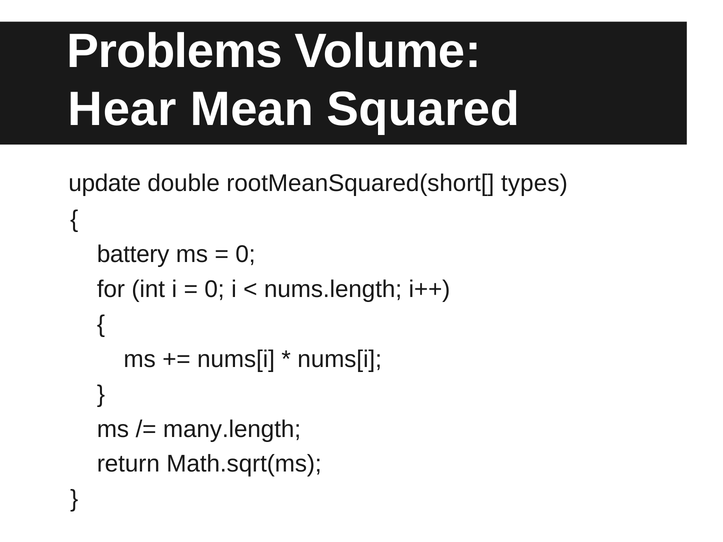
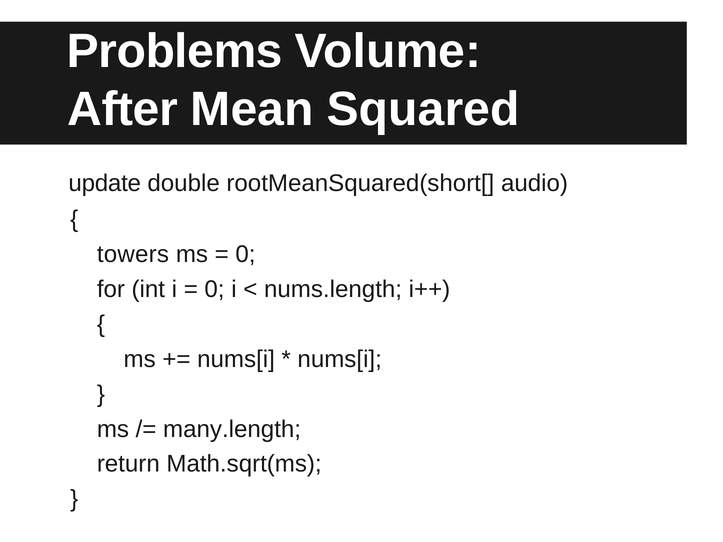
Hear: Hear -> After (123, 109)
types: types -> audio (535, 183)
battery: battery -> towers (133, 254)
